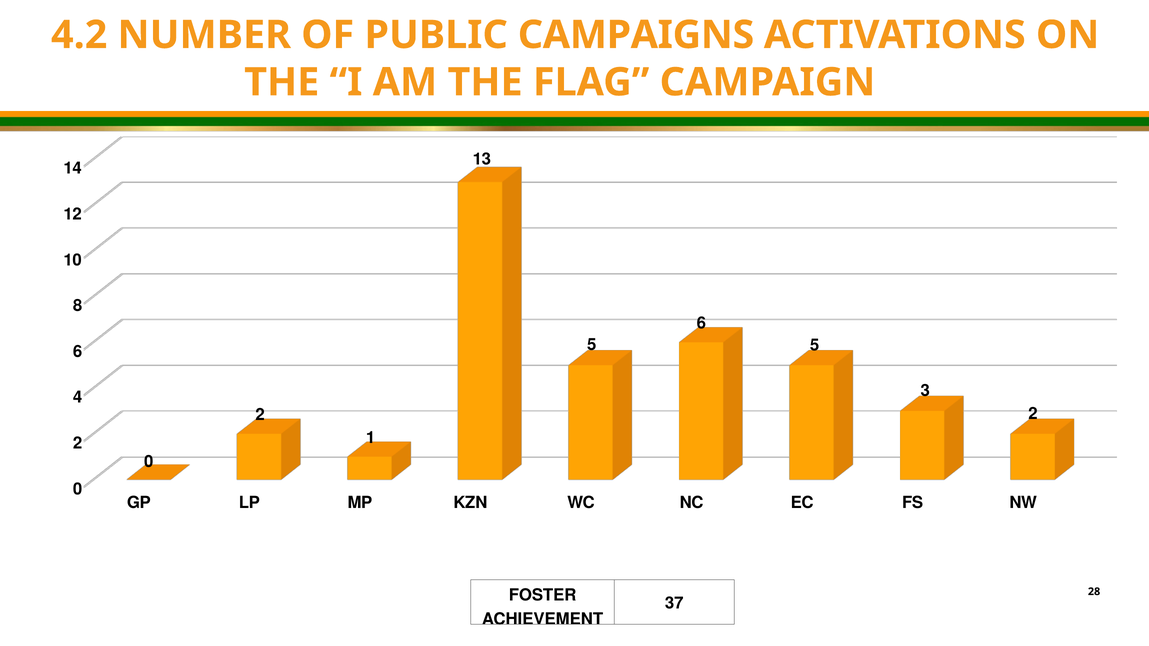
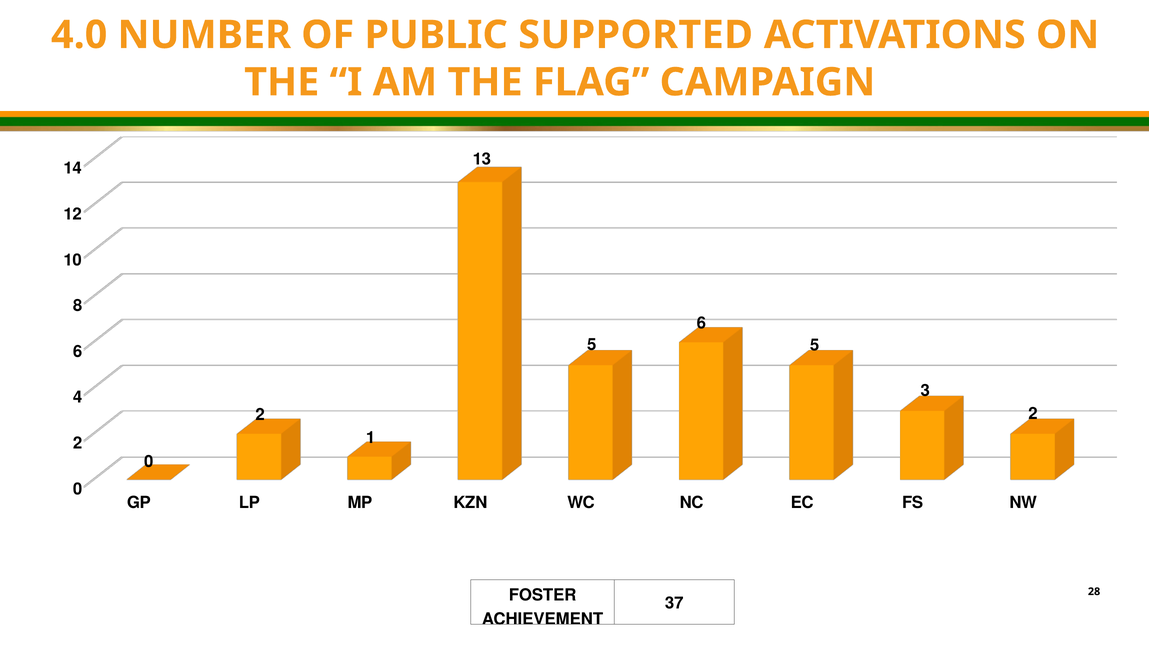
4.2: 4.2 -> 4.0 (79, 35)
CAMPAIGNS: CAMPAIGNS -> SUPPORTED (636, 35)
